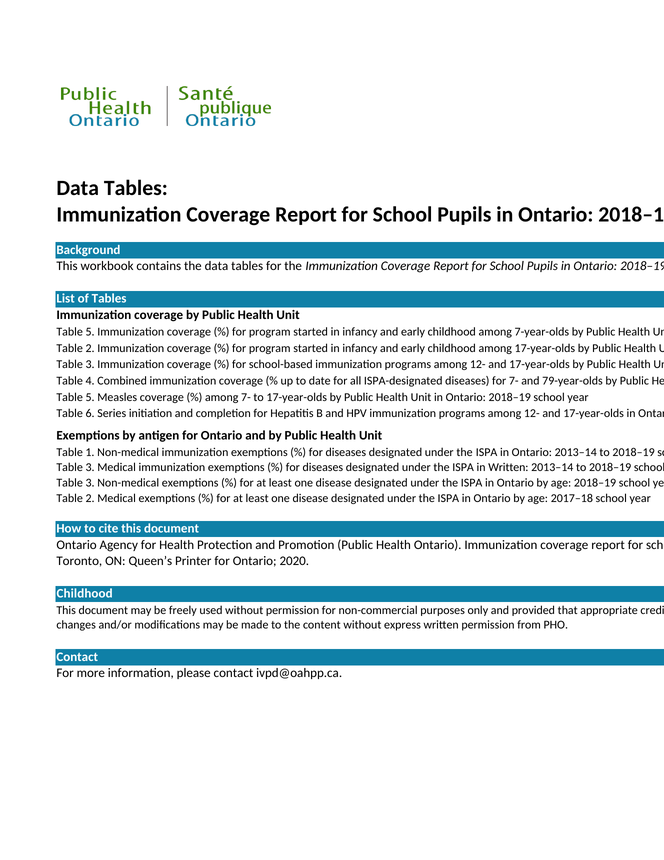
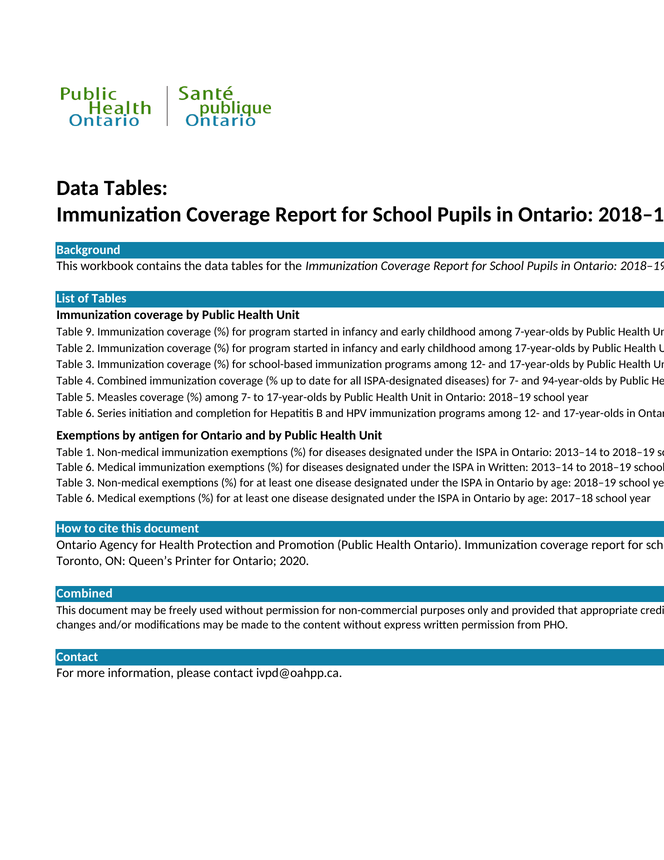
5: 5 -> 9 (90, 332)
79-year-olds: 79-year-olds -> 94-year-olds (572, 380)
3: 3 -> 6 (90, 467)
2: 2 -> 6 (90, 498)
Childhood: Childhood -> Combined (85, 593)
